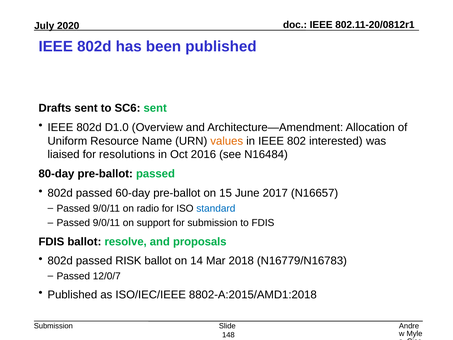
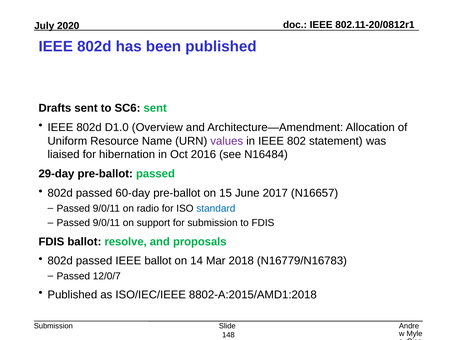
values colour: orange -> purple (227, 141)
interested: interested -> statement (336, 141)
resolutions: resolutions -> hibernation (127, 154)
80-day: 80-day -> 29-day (56, 174)
passed RISK: RISK -> IEEE (128, 261)
